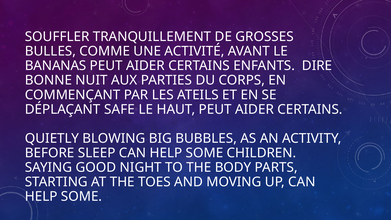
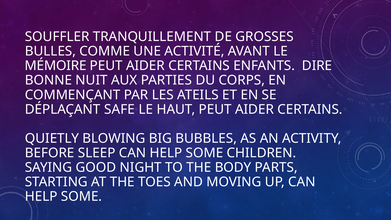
BANANAS: BANANAS -> MÉMOIRE (56, 66)
